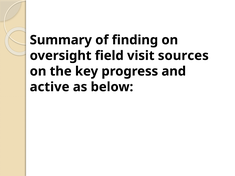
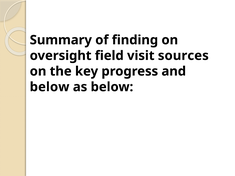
active: active -> below (50, 87)
